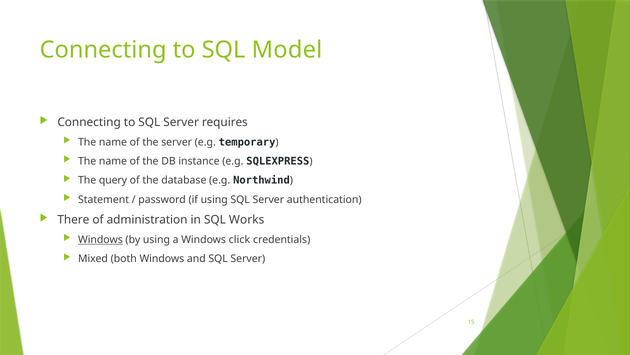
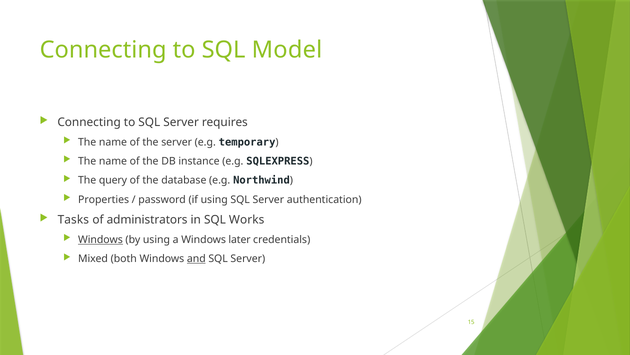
Statement: Statement -> Properties (104, 199)
There: There -> Tasks (73, 219)
administration: administration -> administrators (147, 219)
click: click -> later (240, 239)
and underline: none -> present (196, 258)
